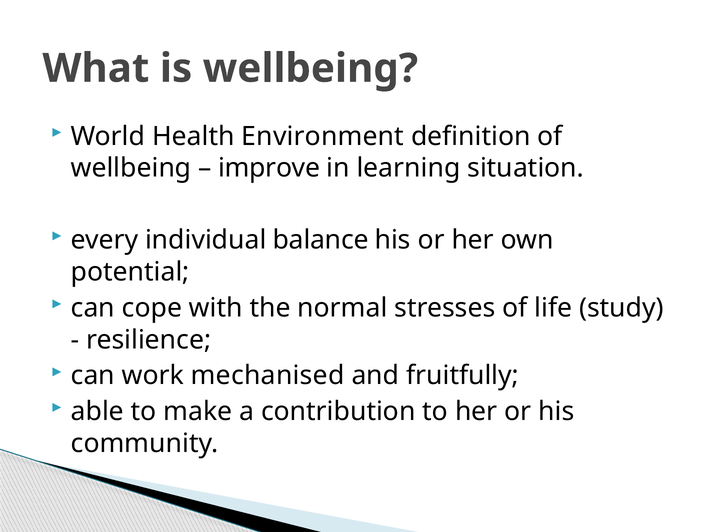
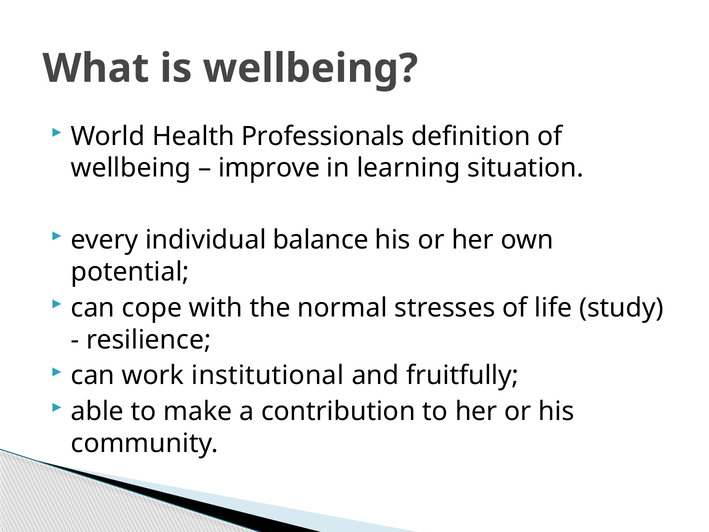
Environment: Environment -> Professionals (323, 136)
mechanised: mechanised -> institutional (268, 375)
